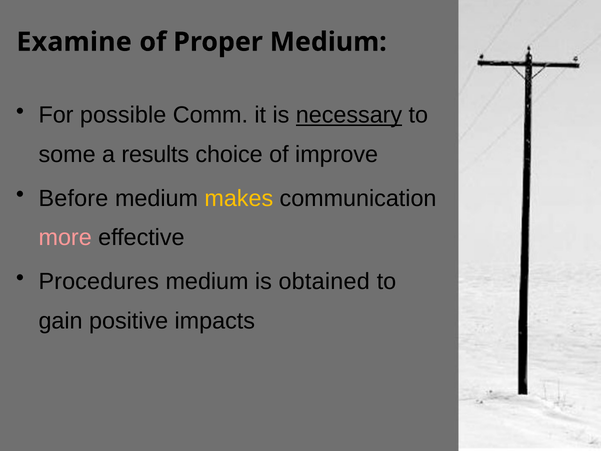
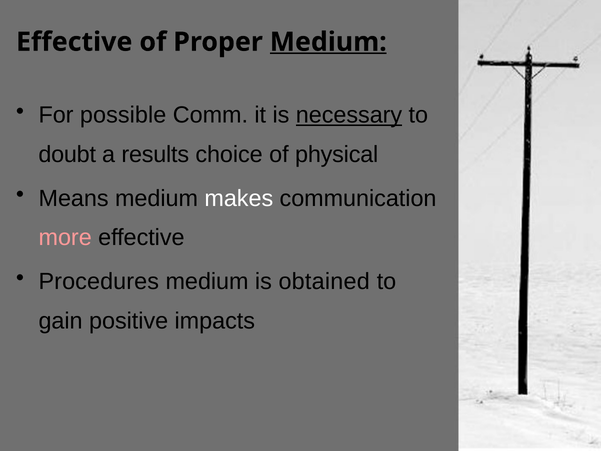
Examine: Examine -> Effective (74, 42)
Medium underline: none -> present (328, 42)
some: some -> doubt (67, 154)
improve: improve -> physical (337, 154)
Before: Before -> Means (74, 198)
makes colour: yellow -> white (239, 198)
